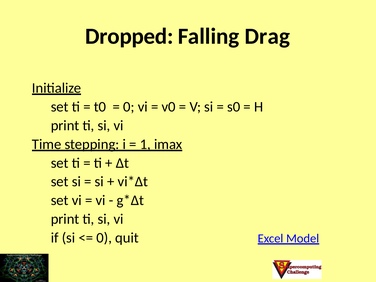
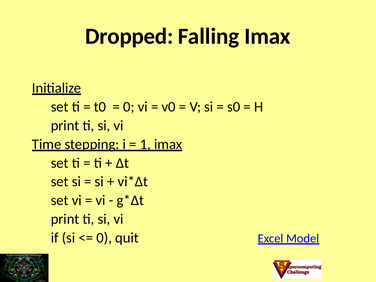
Falling Drag: Drag -> Imax (267, 36)
